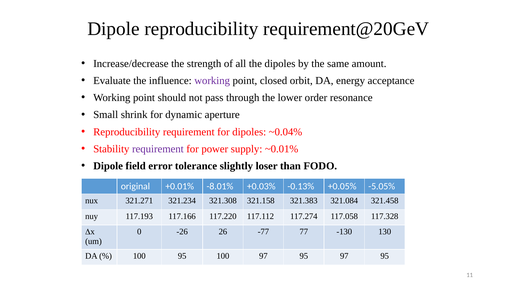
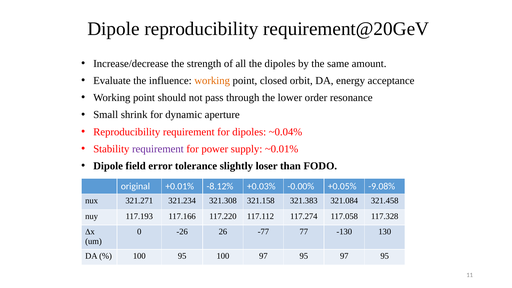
working colour: purple -> orange (212, 81)
-8.01%: -8.01% -> -8.12% (220, 186)
-0.13%: -0.13% -> -0.00% (301, 186)
-5.05%: -5.05% -> -9.08% (382, 186)
